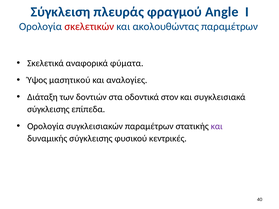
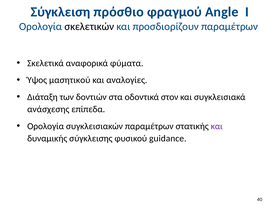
πλευράς: πλευράς -> πρόσθιο (119, 12)
σκελετικών colour: red -> black (89, 27)
ακολουθώντας: ακολουθώντας -> προσδιορίζουν (166, 27)
σύγκλεισης: σύγκλεισης -> ανάσχεσης (48, 109)
κεντρικές: κεντρικές -> guidance (168, 139)
